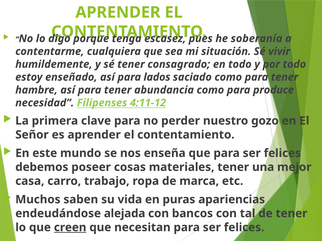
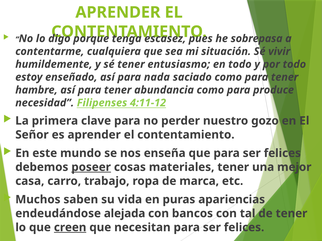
soberanía: soberanía -> sobrepasa (257, 39)
consagrado: consagrado -> entusiasmo (179, 64)
lados: lados -> nada (157, 77)
poseer underline: none -> present (91, 167)
